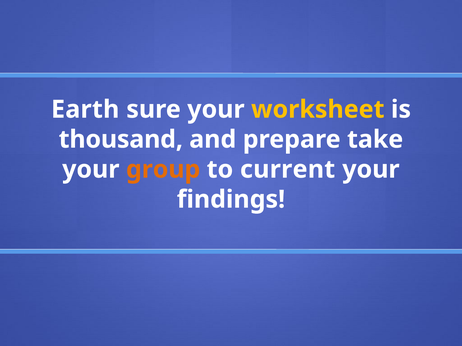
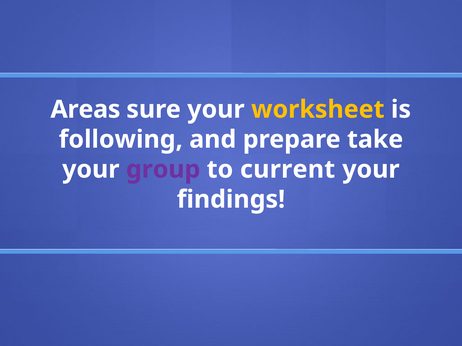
Earth: Earth -> Areas (85, 110)
thousand: thousand -> following (121, 140)
group colour: orange -> purple (163, 170)
